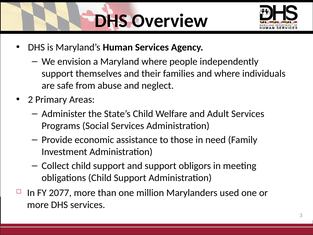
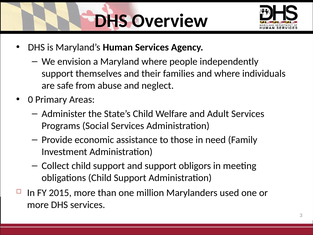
2: 2 -> 0 (30, 100)
2077: 2077 -> 2015 (60, 193)
